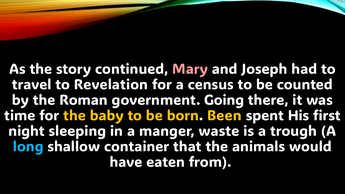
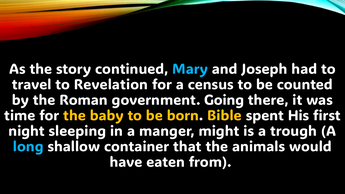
Mary colour: pink -> light blue (190, 69)
Been: Been -> Bible (224, 116)
waste: waste -> might (219, 131)
